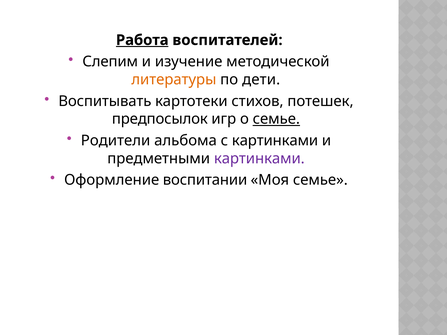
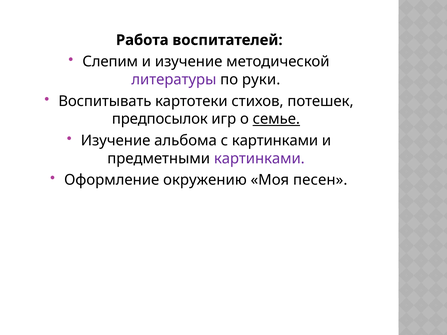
Работа underline: present -> none (142, 40)
литературы colour: orange -> purple (174, 80)
дети: дети -> руки (261, 80)
Родители: Родители -> Изучение (116, 141)
воспитании: воспитании -> окружению (205, 180)
Моя семье: семье -> песен (320, 180)
